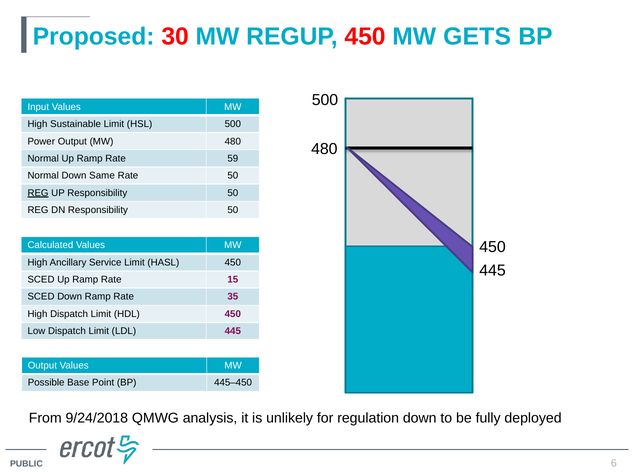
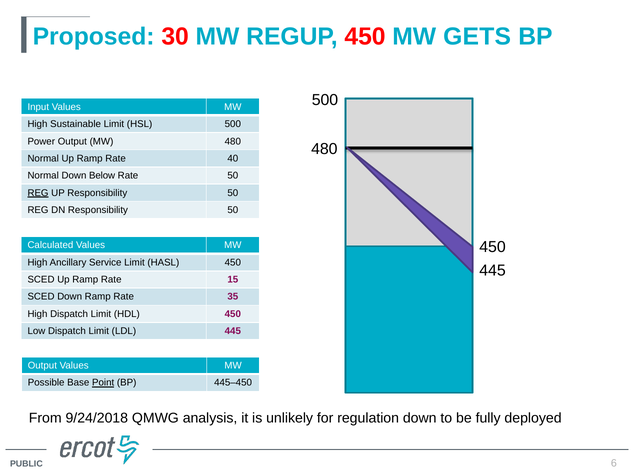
59: 59 -> 40 (233, 159)
Same: Same -> Below (102, 176)
Point underline: none -> present (103, 383)
